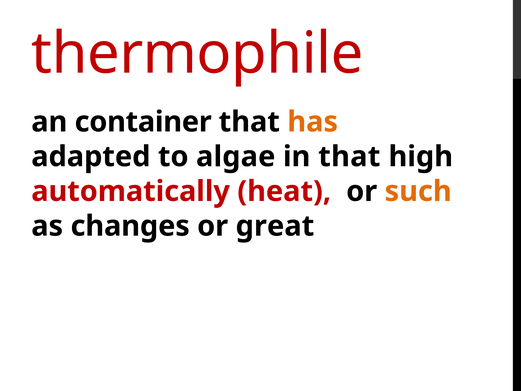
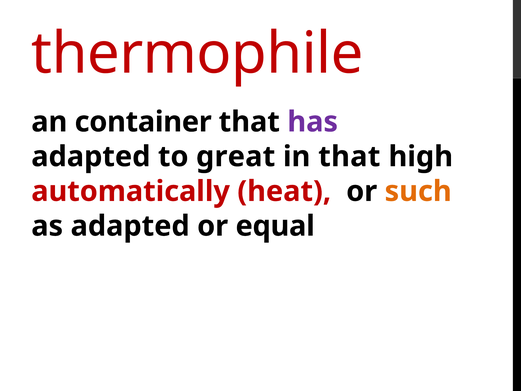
has colour: orange -> purple (313, 122)
algae: algae -> great (236, 157)
as changes: changes -> adapted (130, 226)
great: great -> equal (275, 226)
